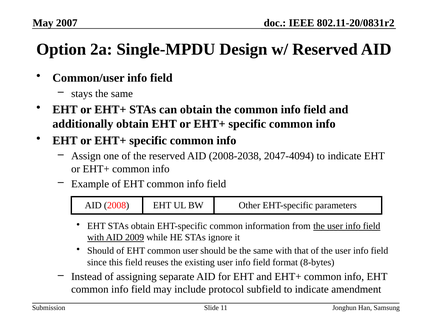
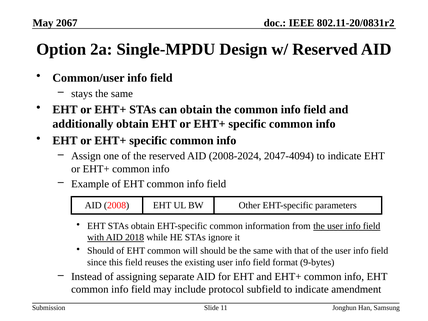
2007: 2007 -> 2067 (67, 23)
2008-2038: 2008-2038 -> 2008-2024 (235, 156)
2009: 2009 -> 2018 (135, 238)
common user: user -> will (190, 251)
8-bytes: 8-bytes -> 9-bytes (317, 262)
